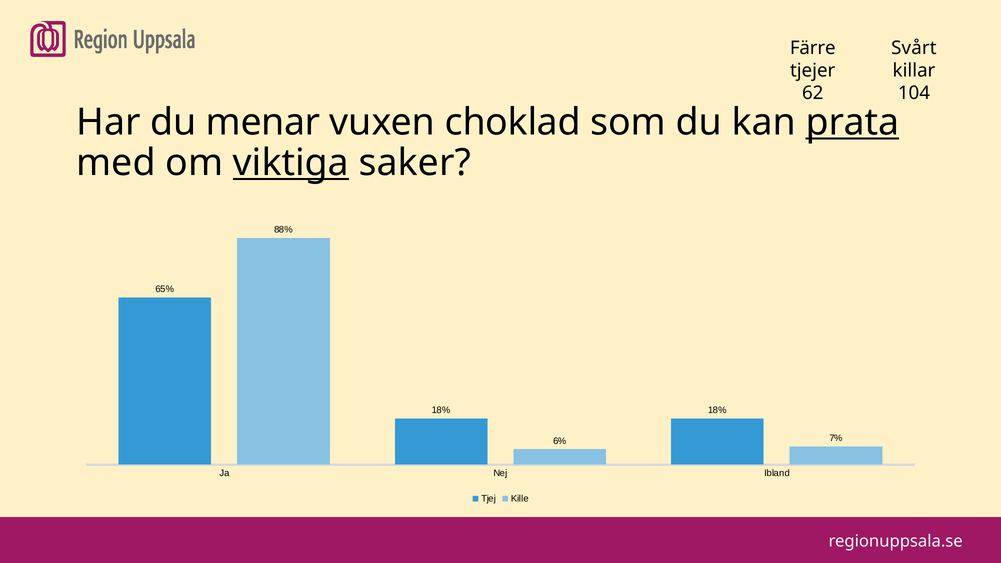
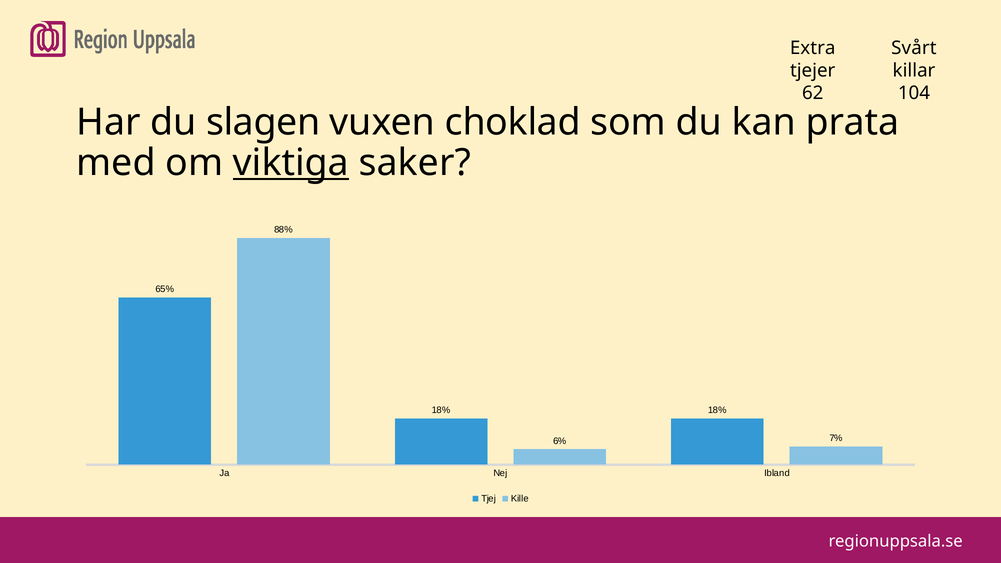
Färre: Färre -> Extra (813, 48)
menar: menar -> slagen (263, 122)
prata underline: present -> none (852, 122)
